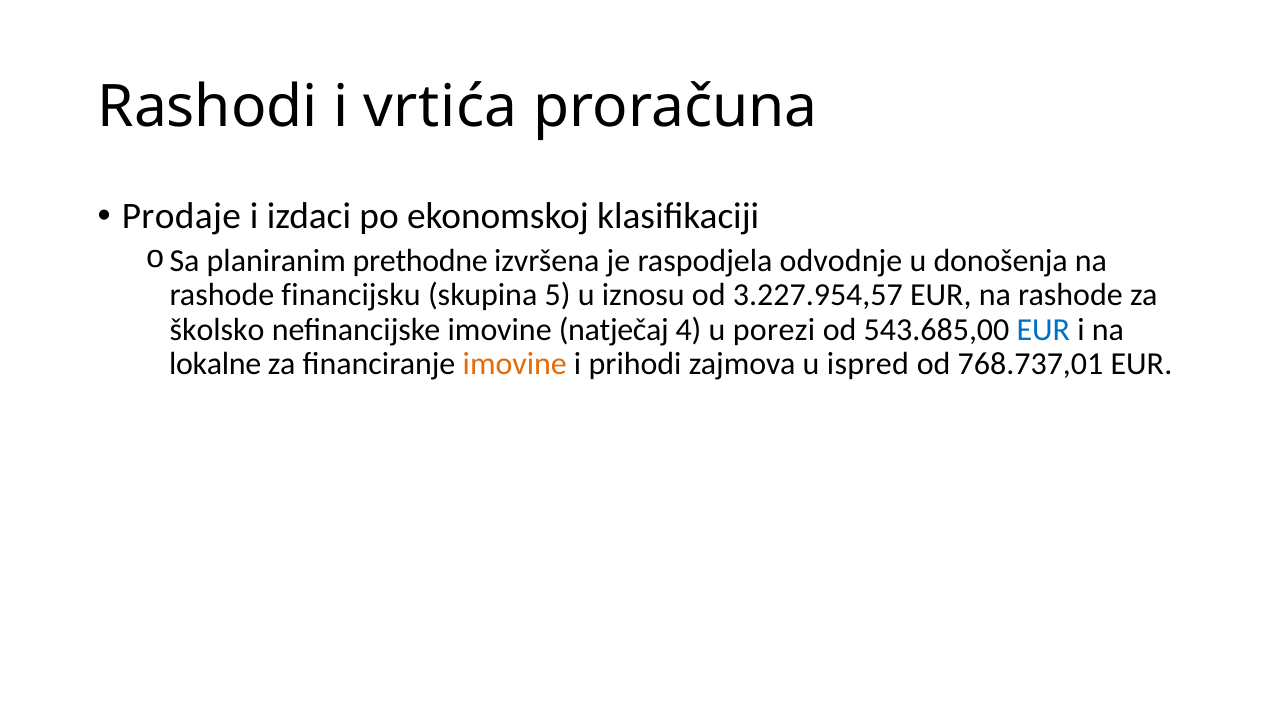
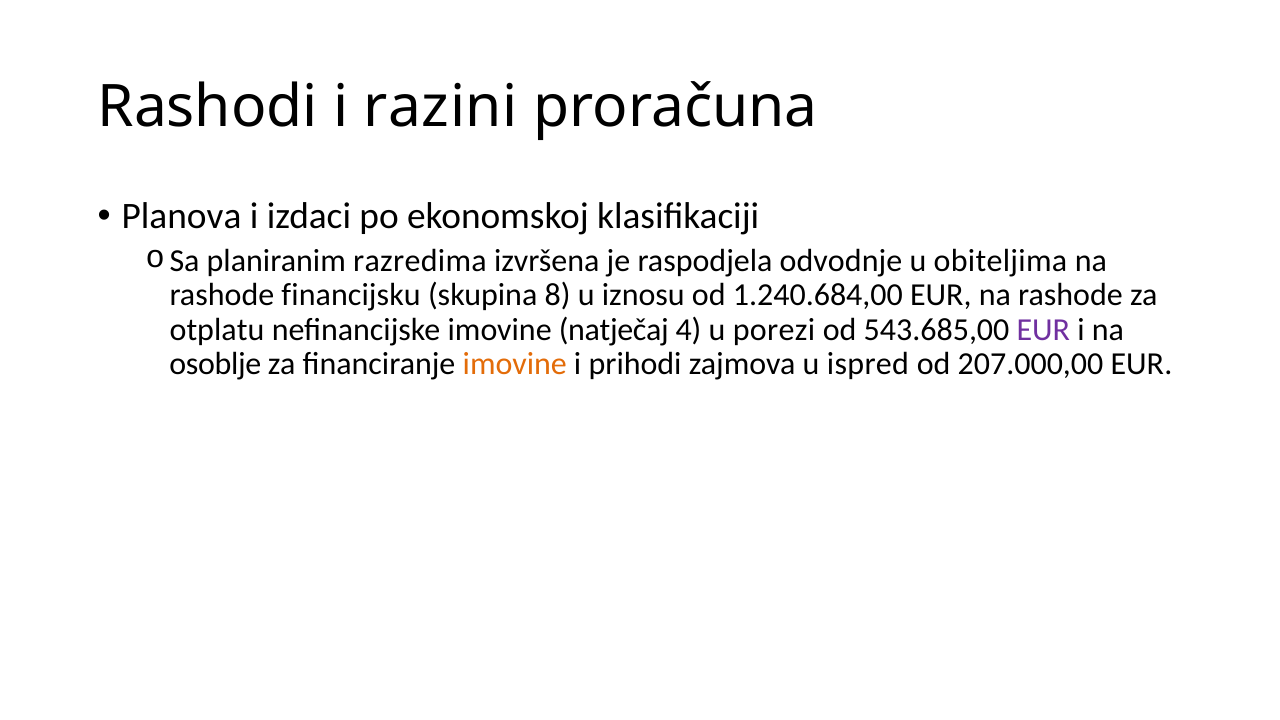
vrtića: vrtića -> razini (441, 108)
Prodaje: Prodaje -> Planova (182, 216)
prethodne: prethodne -> razredima (420, 261)
donošenja: donošenja -> obiteljima (1000, 261)
5: 5 -> 8 (558, 295)
3.227.954,57: 3.227.954,57 -> 1.240.684,00 (818, 295)
školsko: školsko -> otplatu (217, 330)
EUR colour: blue -> purple (1043, 330)
lokalne: lokalne -> osoblje (215, 364)
768.737,01: 768.737,01 -> 207.000,00 (1031, 364)
